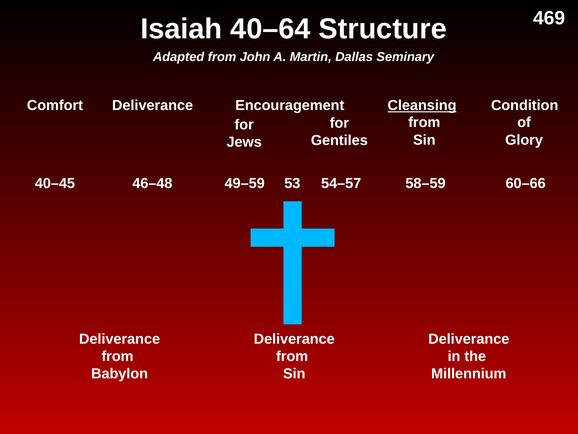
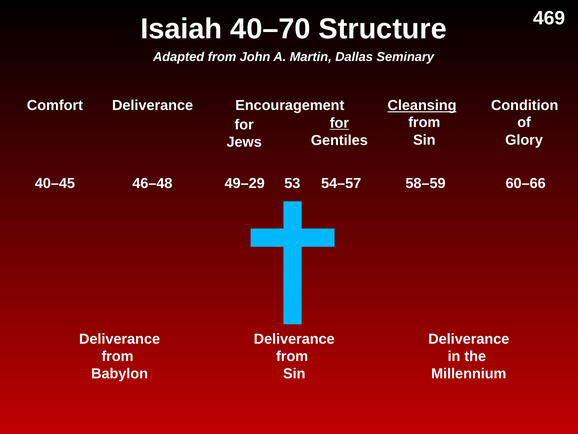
40–64: 40–64 -> 40–70 (270, 29)
for underline: none -> present (339, 123)
49–59: 49–59 -> 49–29 (245, 183)
